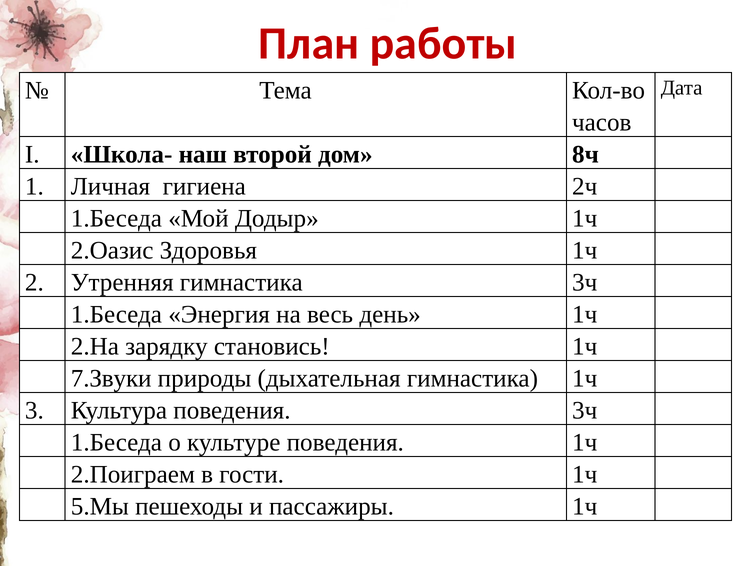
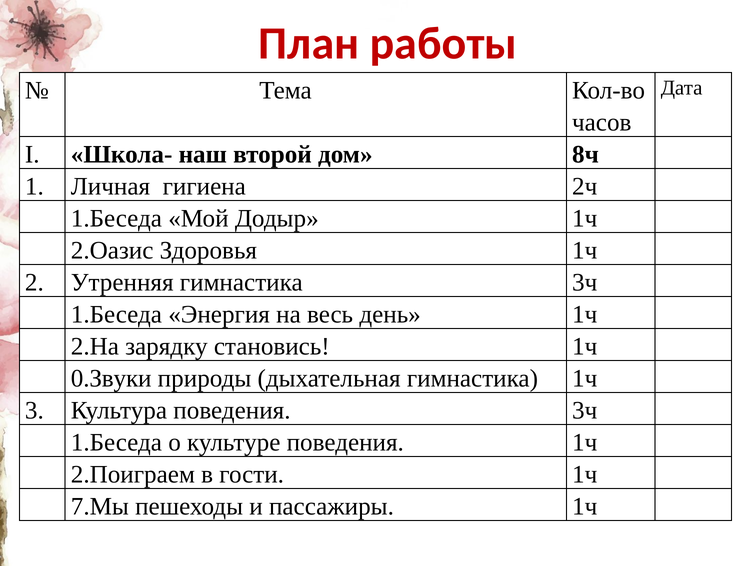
7.Звуки: 7.Звуки -> 0.Звуки (111, 378)
5.Мы: 5.Мы -> 7.Мы (100, 506)
